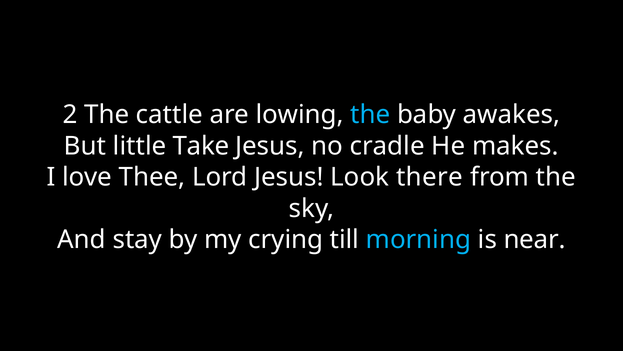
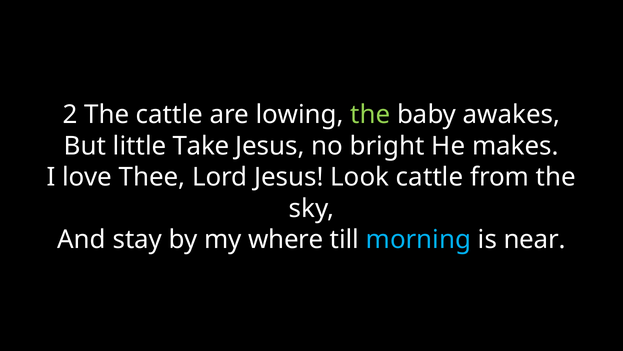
the colour: light blue -> light green (370, 115)
cradle: cradle -> bright (387, 146)
Look there: there -> cattle (430, 177)
crying: crying -> where (286, 239)
